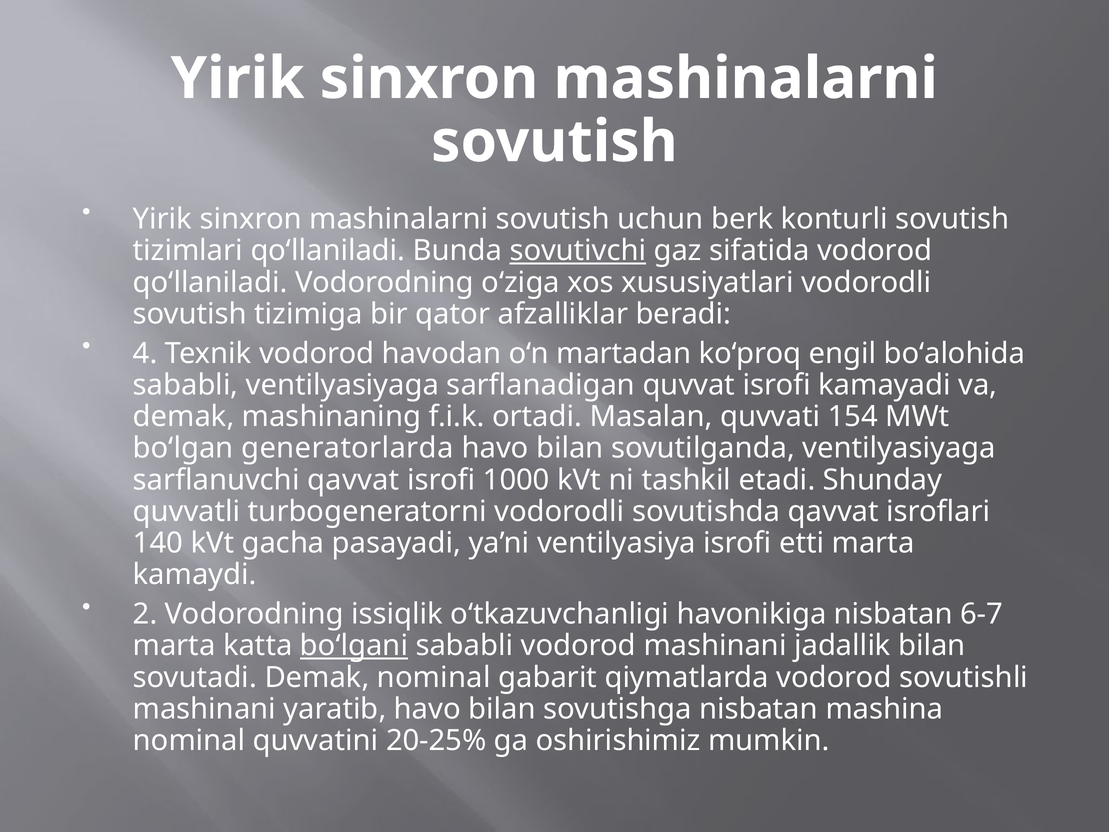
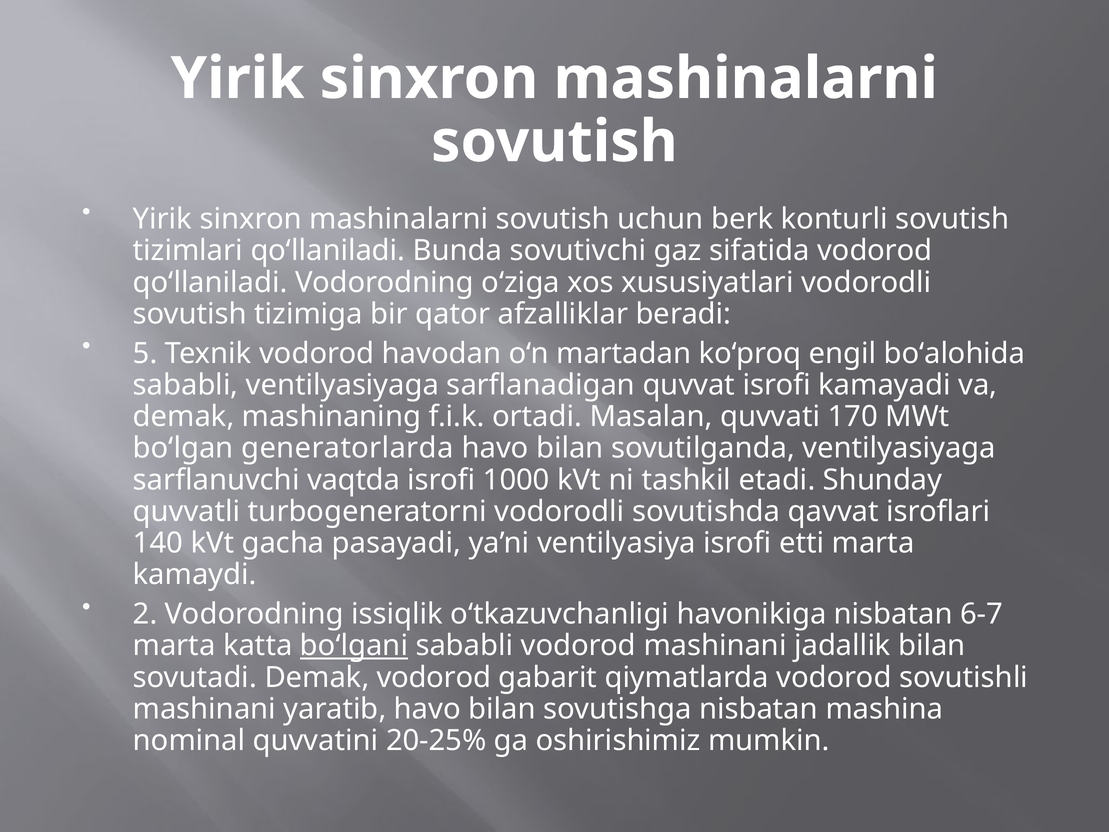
sovutivchi underline: present -> none (578, 251)
4: 4 -> 5 (145, 353)
154: 154 -> 170 (853, 417)
sarflanuvchi qavvat: qavvat -> vaqtda (354, 480)
Demak nominal: nominal -> vodorod (434, 677)
